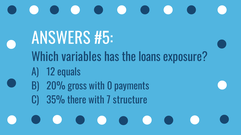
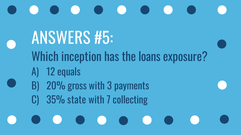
variables: variables -> inception (81, 57)
0: 0 -> 3 (110, 87)
there: there -> state (77, 101)
structure: structure -> collecting (130, 101)
